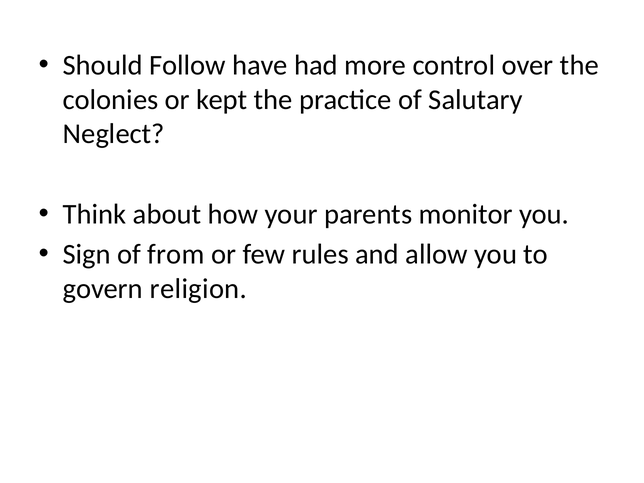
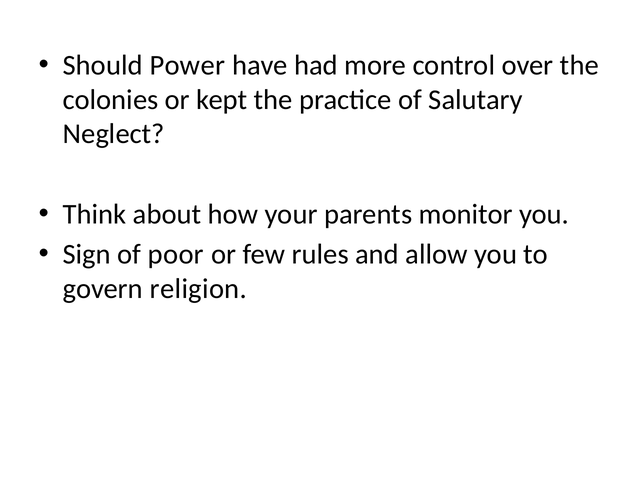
Follow: Follow -> Power (187, 65)
from: from -> poor (176, 254)
